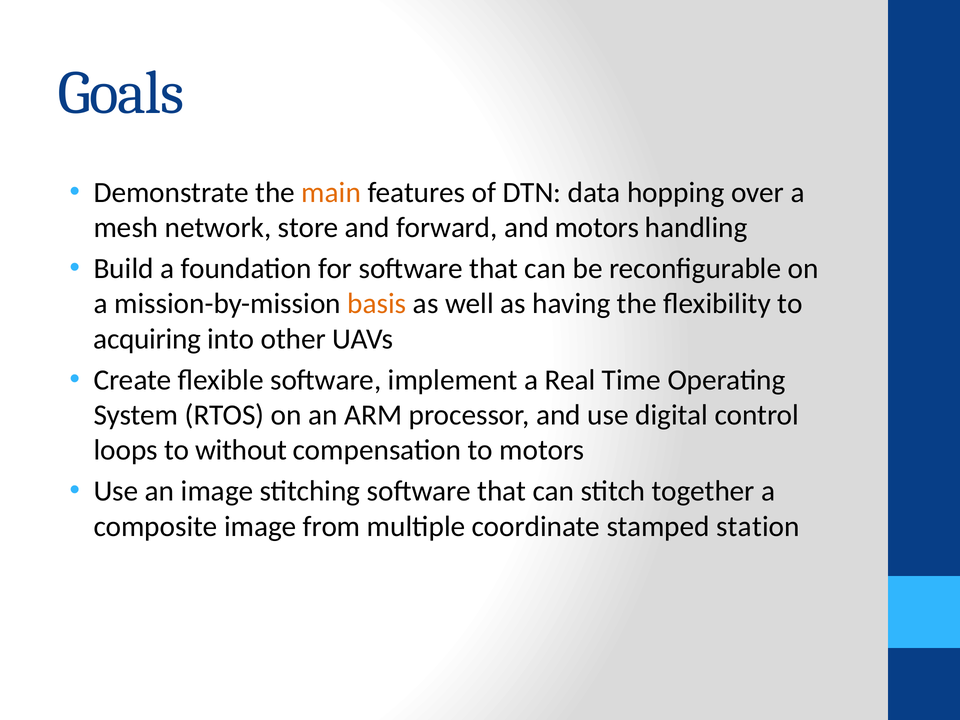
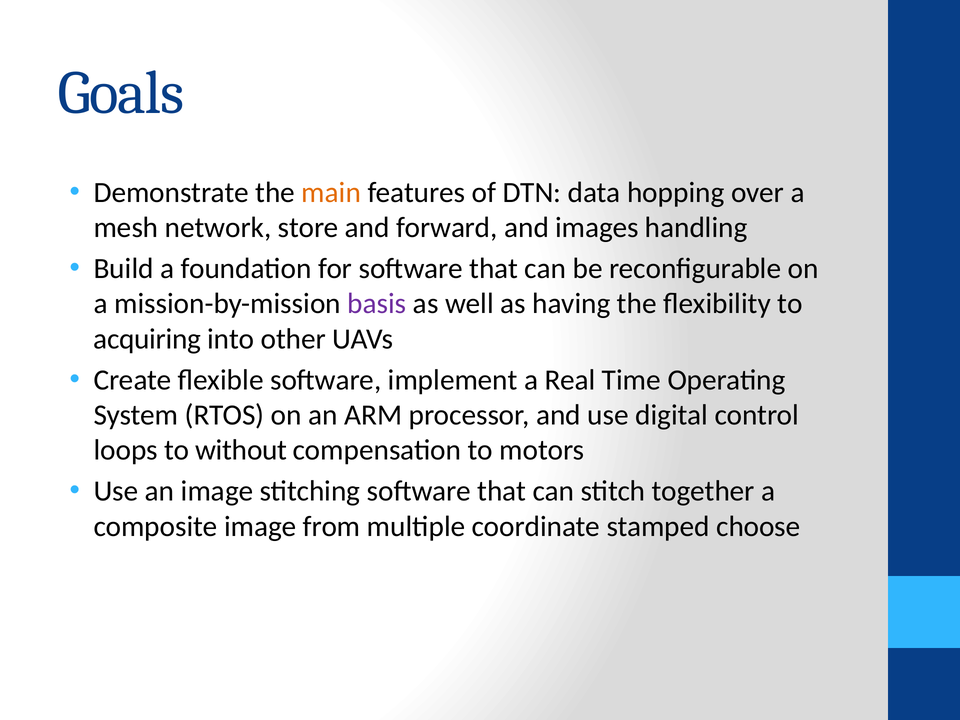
and motors: motors -> images (597, 228)
basis colour: orange -> purple (377, 304)
station: station -> choose (758, 526)
